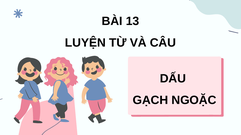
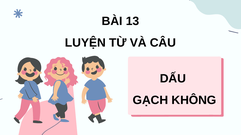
NGOẶC: NGOẶC -> KHÔNG (194, 101)
